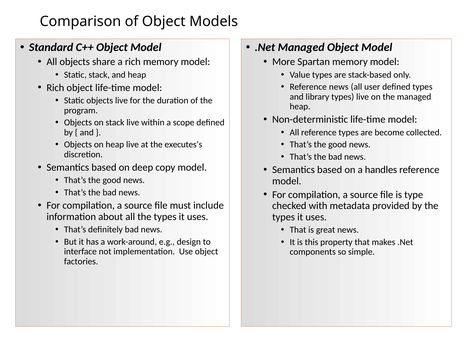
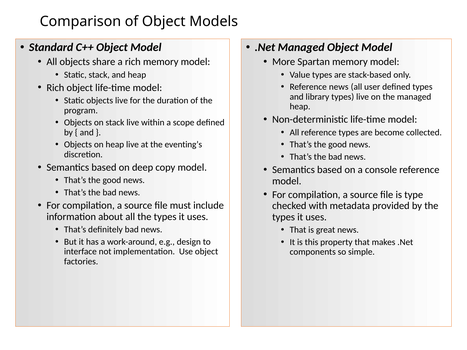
executes’s: executes’s -> eventing’s (183, 145)
handles: handles -> console (381, 170)
